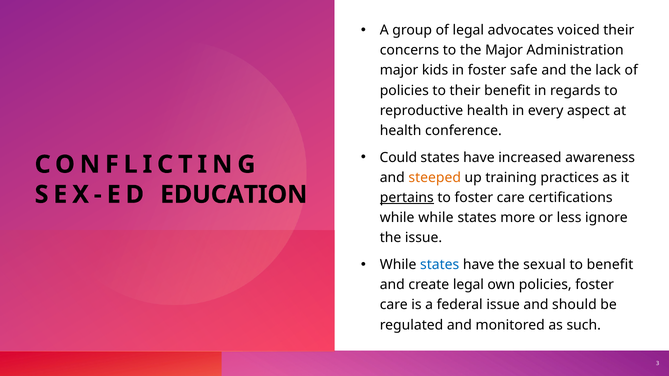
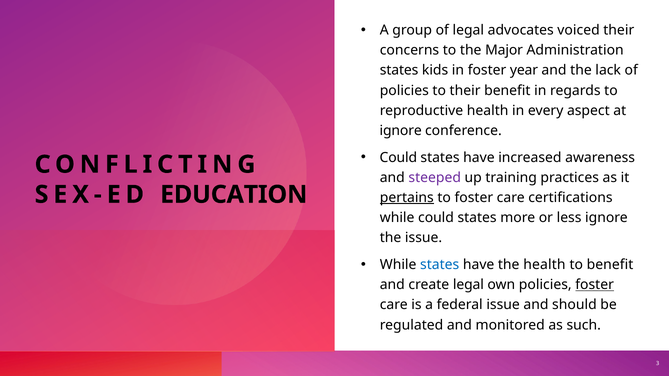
major: major -> states (399, 70)
safe: safe -> year (524, 70)
health: health -> ignore (401, 131)
steeped colour: orange -> purple (435, 178)
while while: while -> could (436, 218)
the sexual: sexual -> health (544, 265)
foster underline: none -> present (595, 285)
